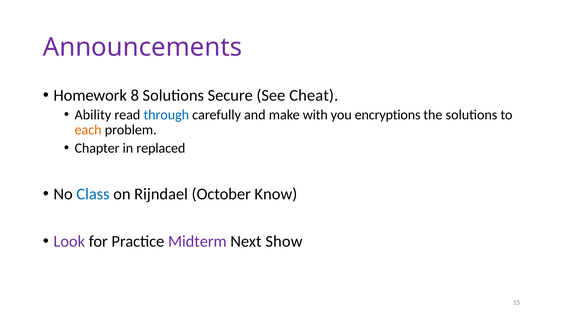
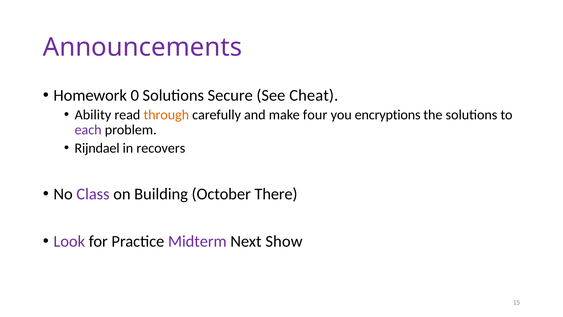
8: 8 -> 0 (135, 95)
through colour: blue -> orange (166, 115)
with: with -> four (315, 115)
each colour: orange -> purple (88, 130)
Chapter: Chapter -> Rijndael (97, 148)
replaced: replaced -> recovers (161, 148)
Class colour: blue -> purple (93, 194)
Rijndael: Rijndael -> Building (161, 194)
Know: Know -> There (276, 194)
